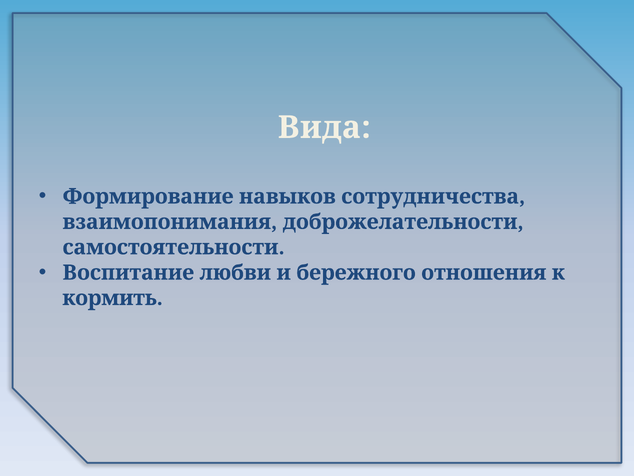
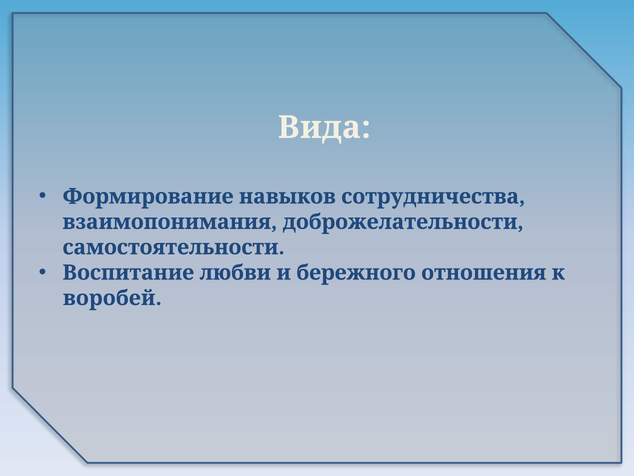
кормить: кормить -> воробей (112, 298)
